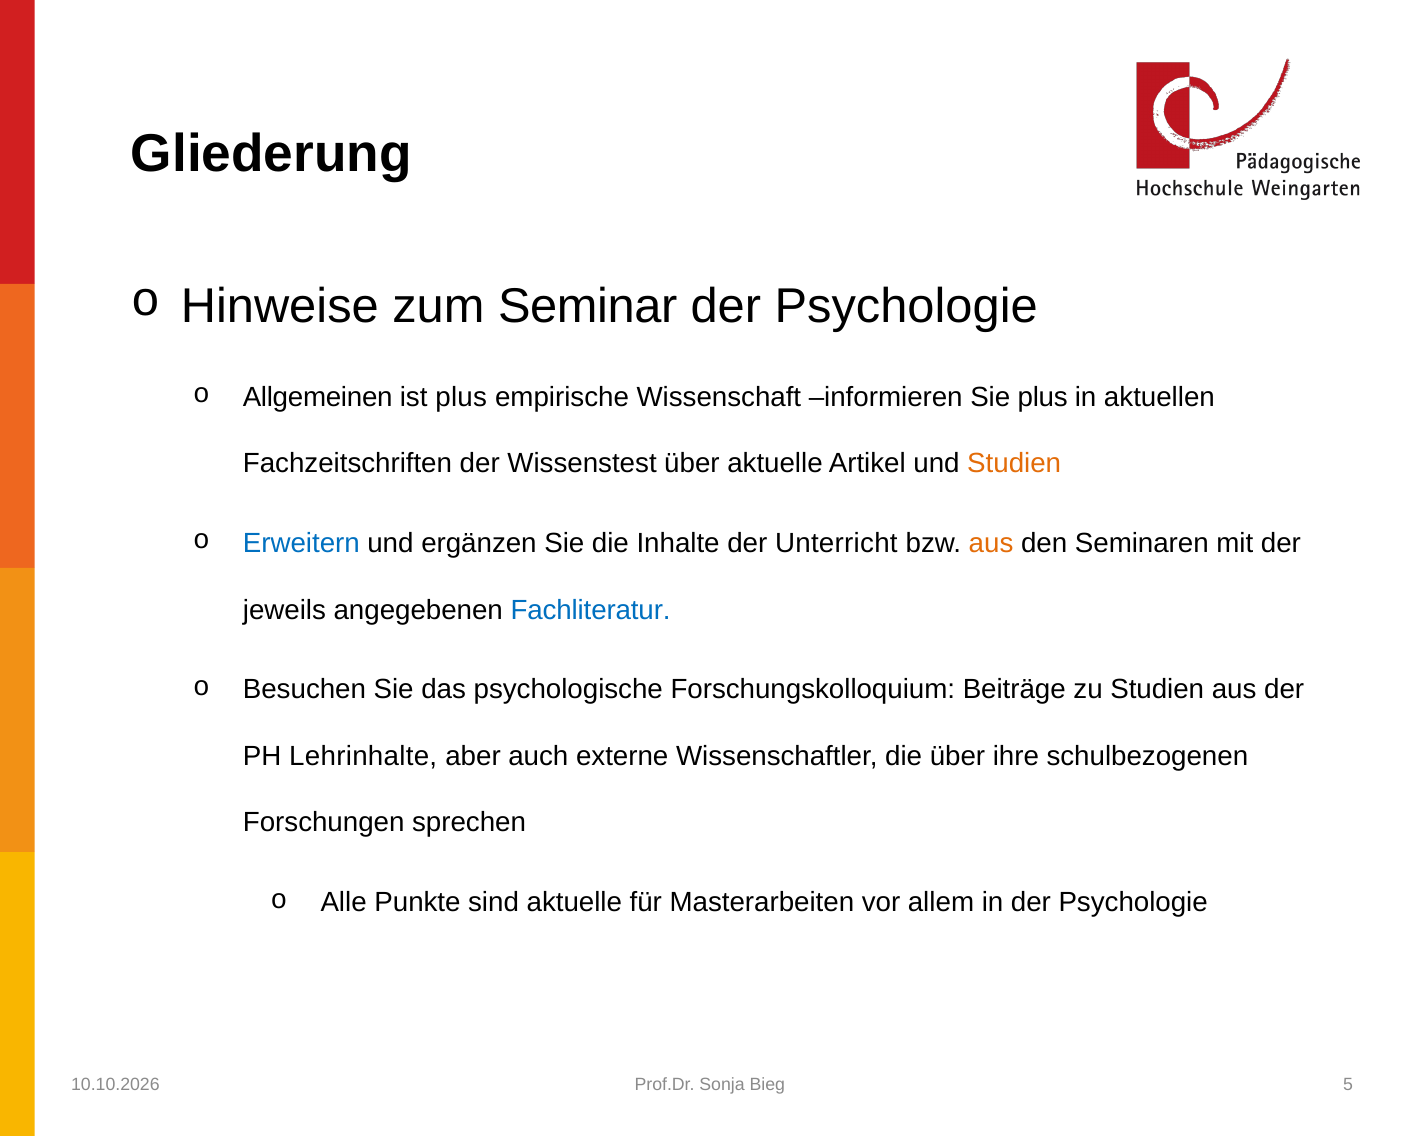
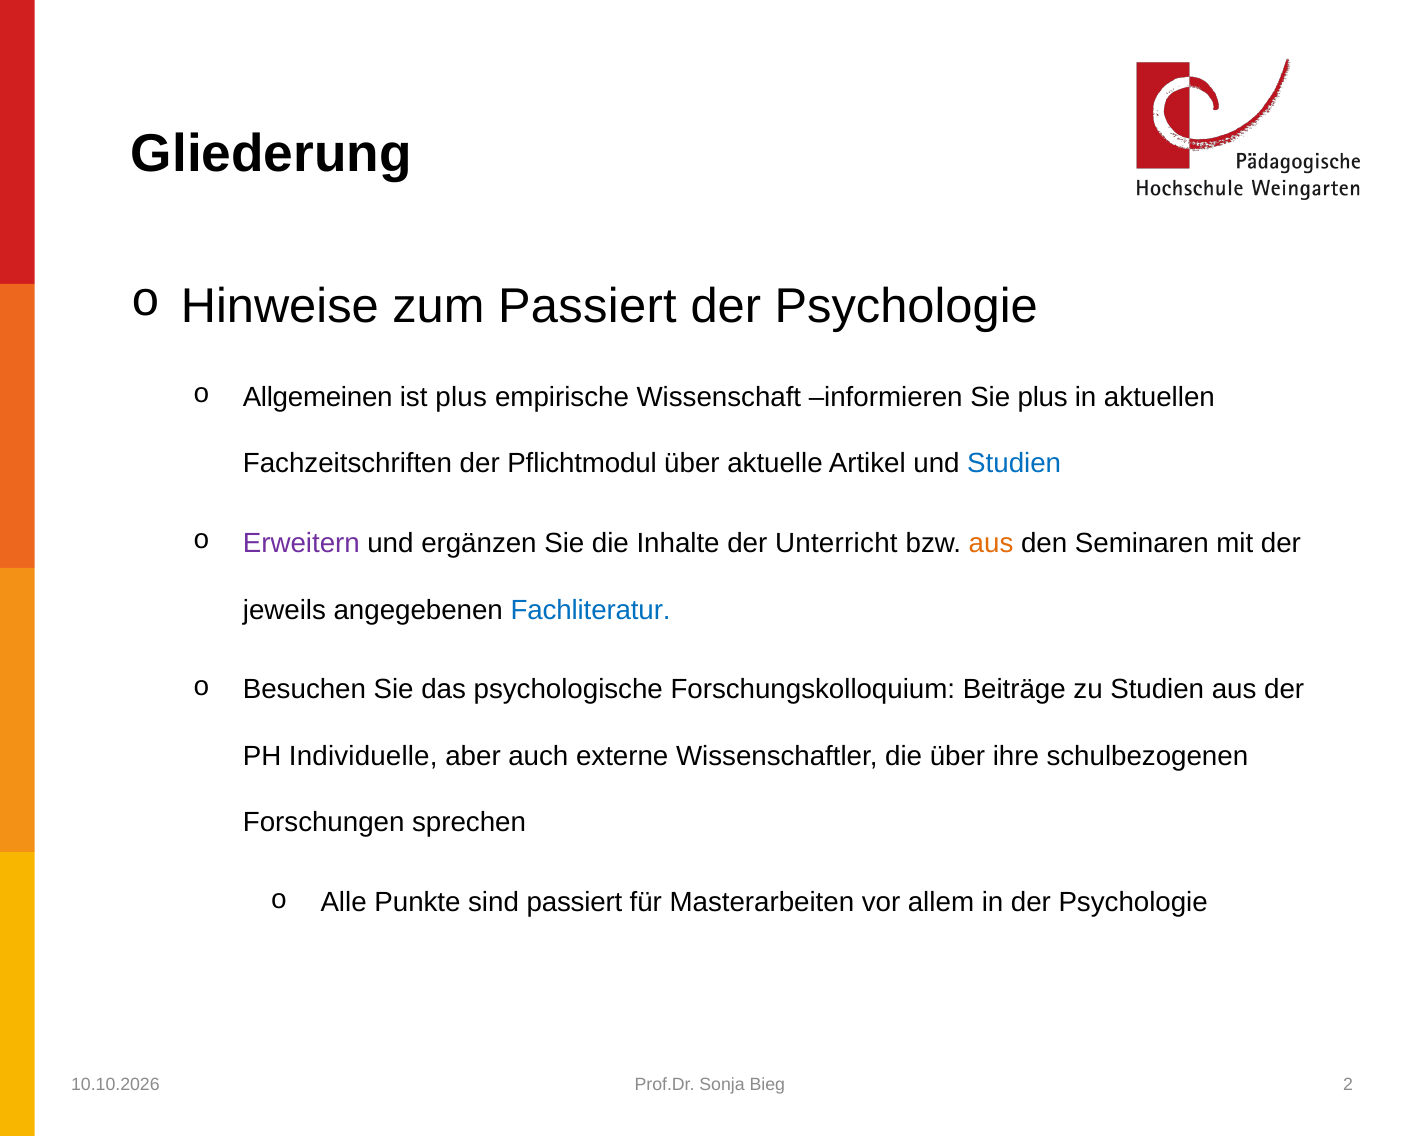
zum Seminar: Seminar -> Passiert (587, 306)
Wissenstest: Wissenstest -> Pflichtmodul (582, 463)
Studien colour: orange -> blue (1014, 463)
Erweitern colour: blue -> purple (301, 543)
Lehrinhalte: Lehrinhalte -> Individuelle (363, 756)
sind aktuelle: aktuelle -> passiert (574, 903)
5: 5 -> 2 (1348, 1084)
